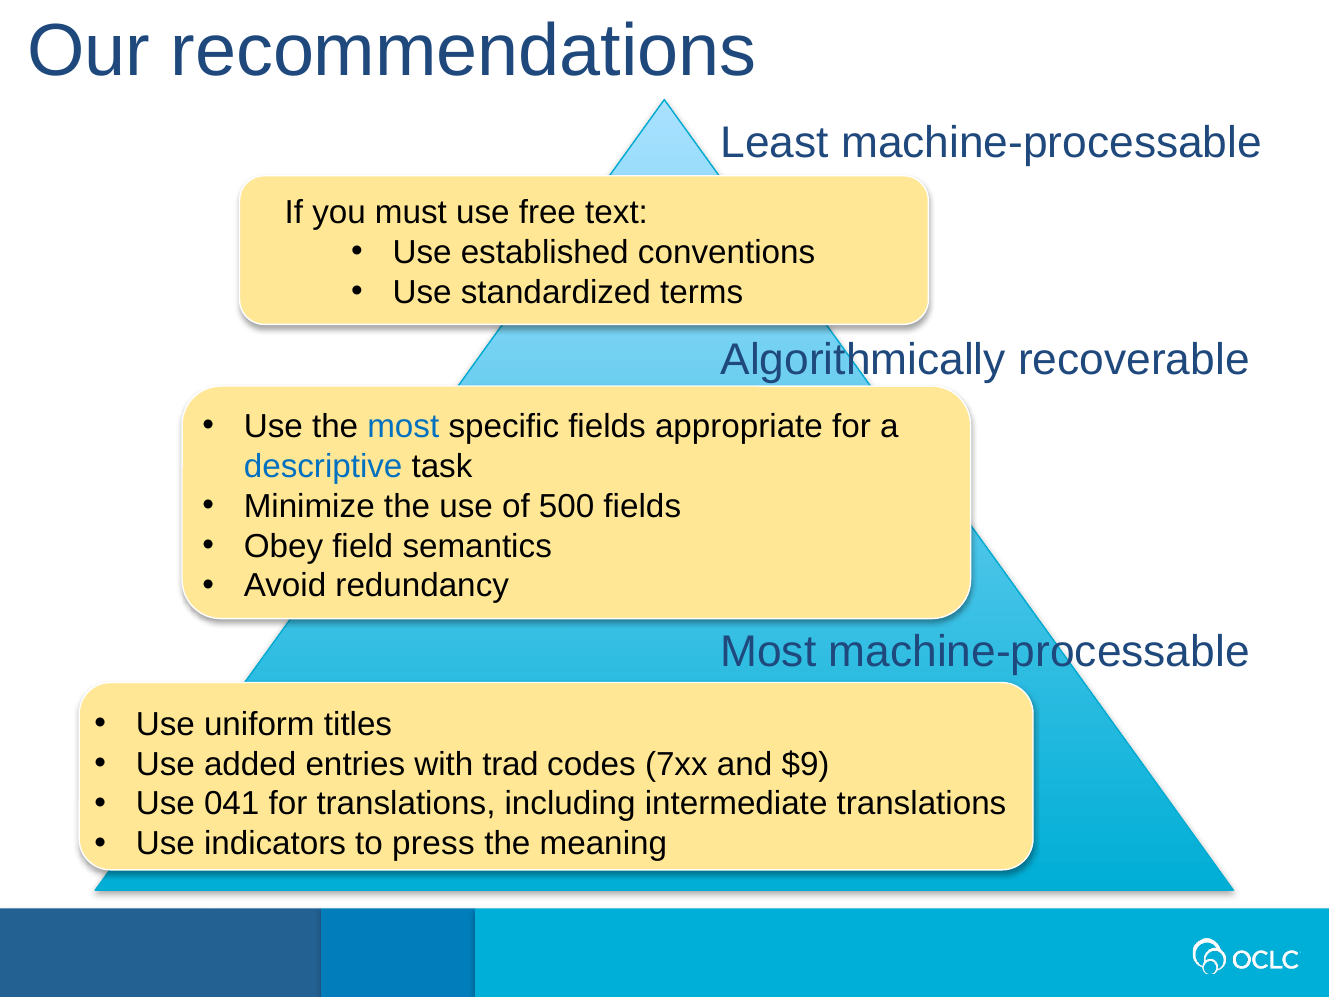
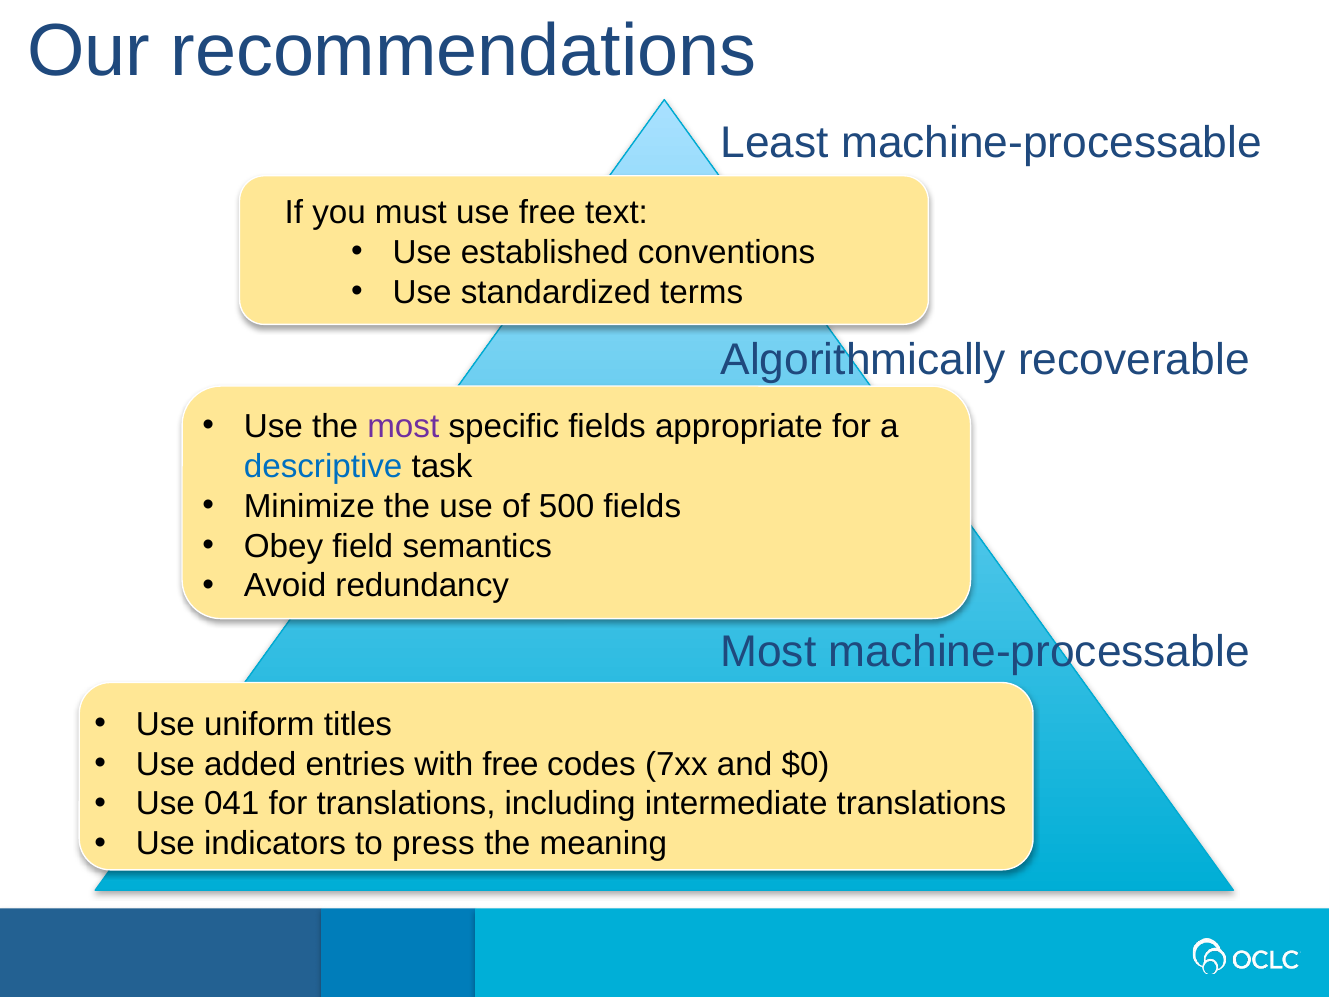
most colour: blue -> purple (403, 426)
with trad: trad -> free (511, 764)
$9: $9 -> $0 (806, 764)
